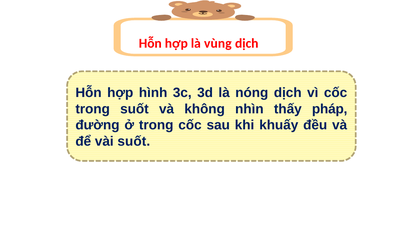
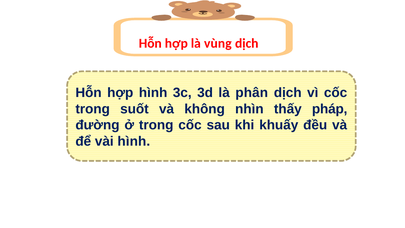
nóng: nóng -> phân (252, 93)
vài suốt: suốt -> hình (134, 141)
